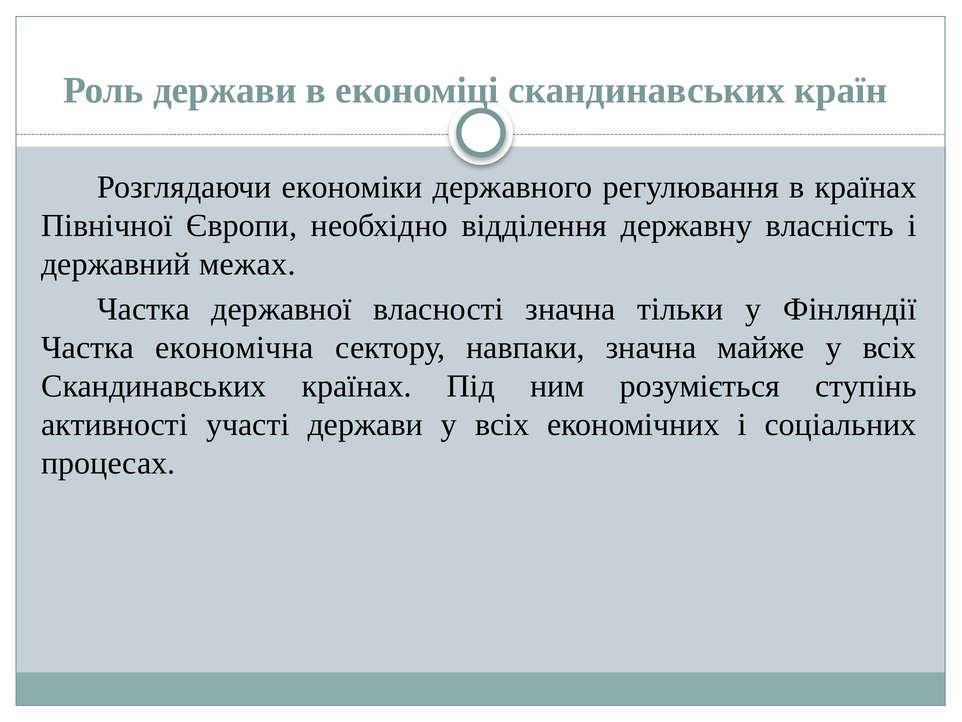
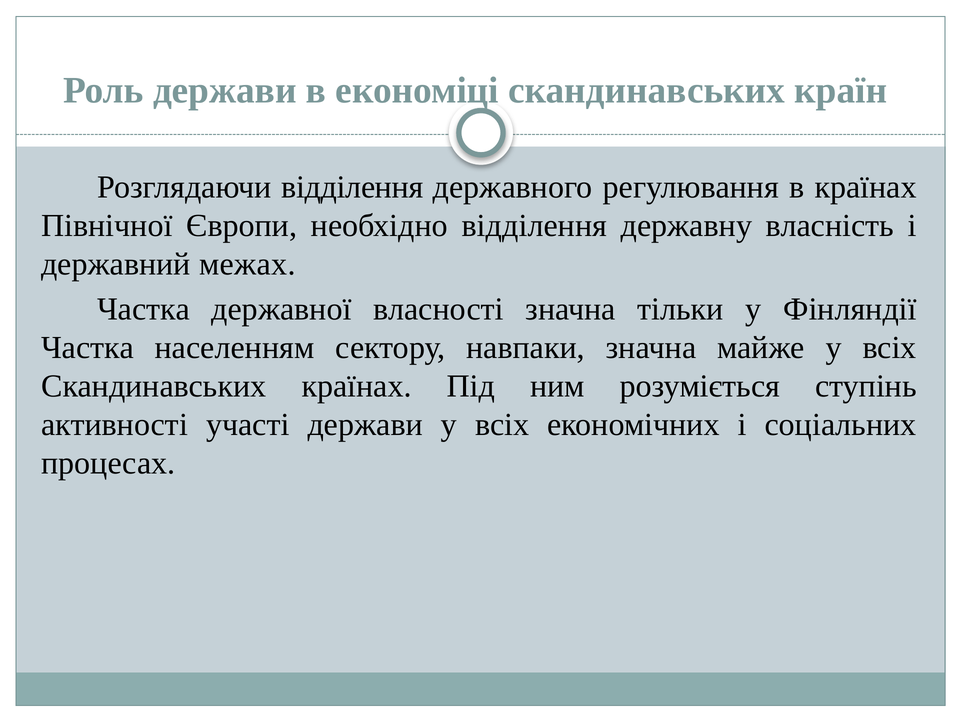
Розглядаючи економіки: економіки -> відділення (352, 187)
економічна: економічна -> населенням (234, 347)
